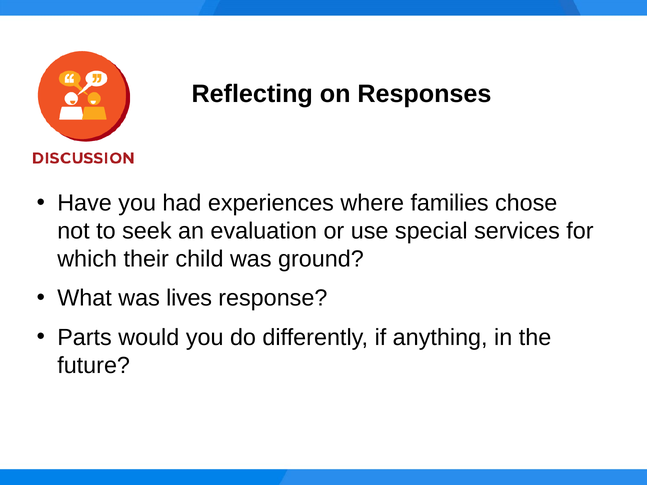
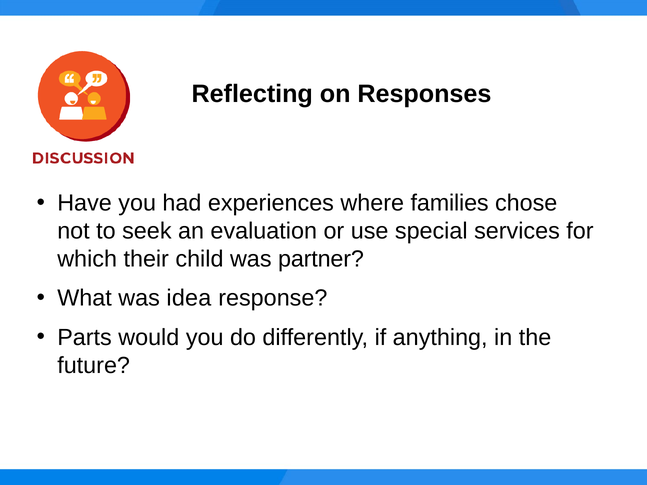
ground: ground -> partner (321, 259)
lives: lives -> idea (189, 298)
